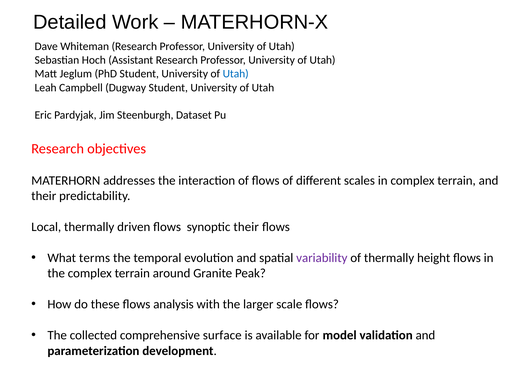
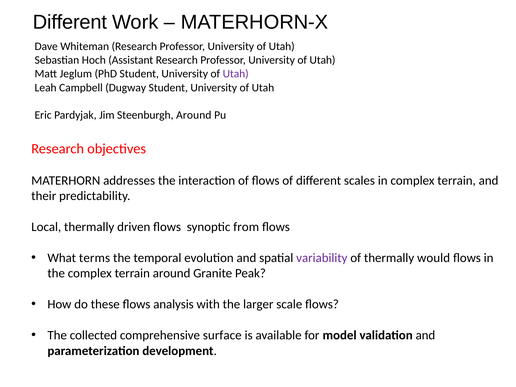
Detailed: Detailed -> Different (70, 22)
Utah colour: blue -> purple (236, 74)
Steenburgh Dataset: Dataset -> Around (194, 115)
synoptic their: their -> from (246, 227)
height: height -> would (434, 258)
